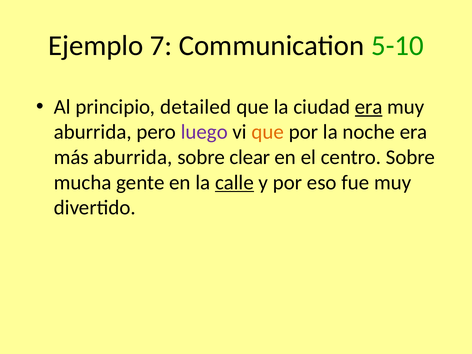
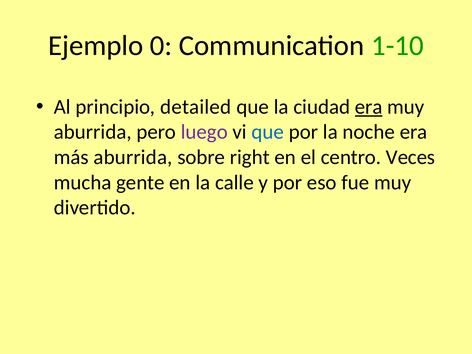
7: 7 -> 0 (161, 46)
5-10: 5-10 -> 1-10 (397, 46)
que colour: orange -> blue (268, 132)
clear: clear -> right (250, 157)
centro Sobre: Sobre -> Veces (411, 157)
calle underline: present -> none (234, 182)
